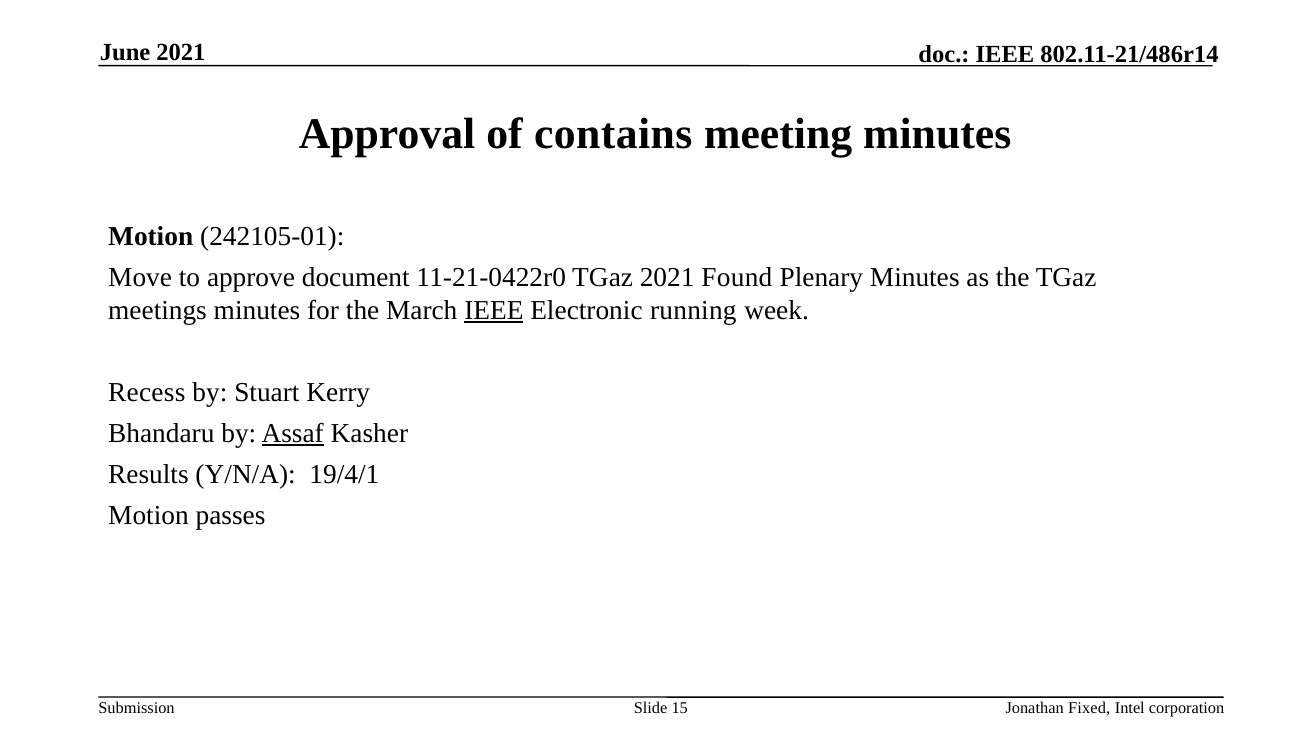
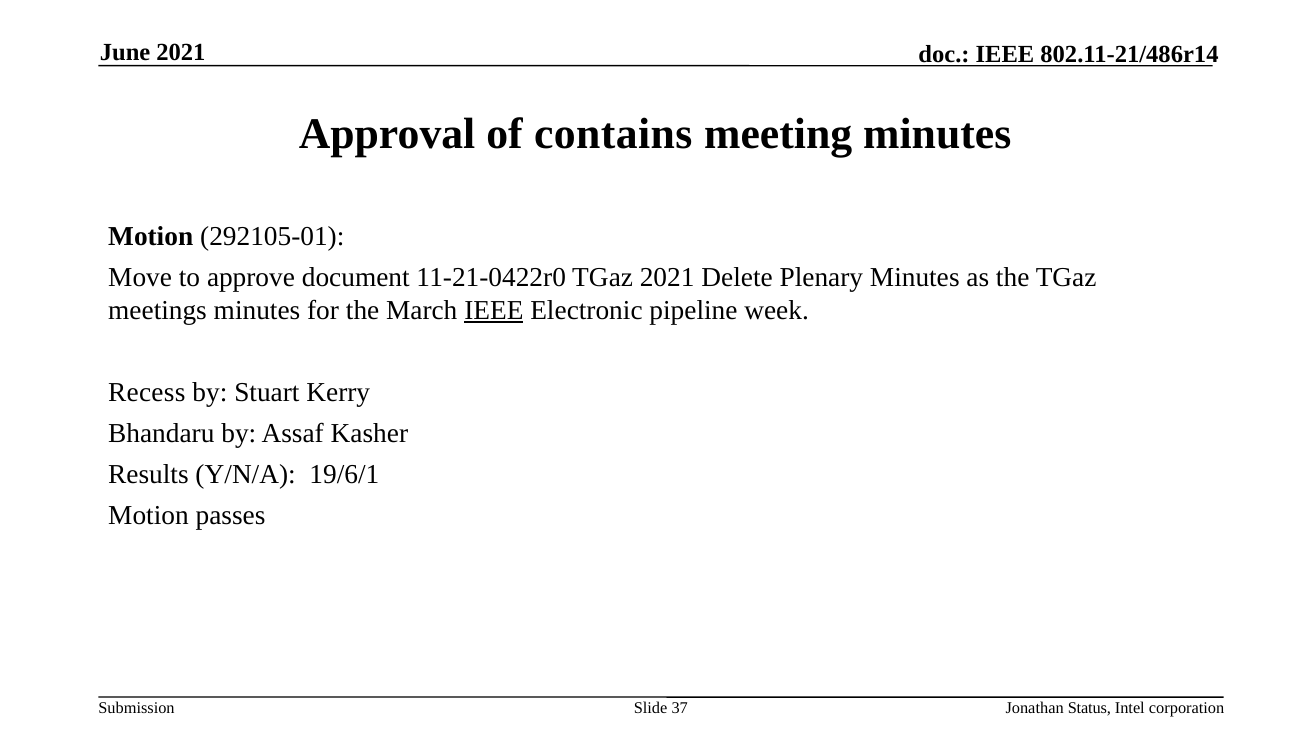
242105-01: 242105-01 -> 292105-01 (272, 236)
Found: Found -> Delete (737, 277)
running: running -> pipeline (693, 310)
Assaf underline: present -> none (293, 433)
19/4/1: 19/4/1 -> 19/6/1 (344, 474)
15: 15 -> 37 (680, 707)
Fixed: Fixed -> Status (1089, 707)
